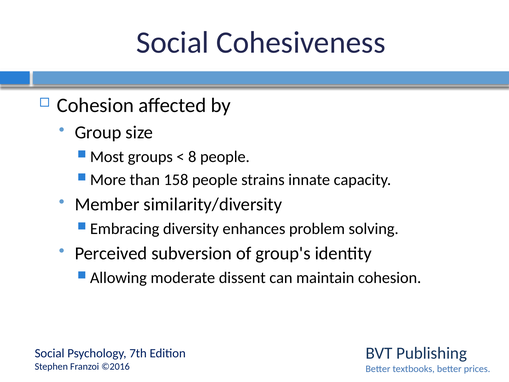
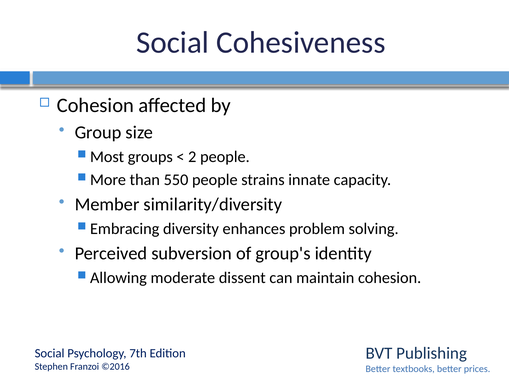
8: 8 -> 2 (192, 157)
158: 158 -> 550 (176, 180)
